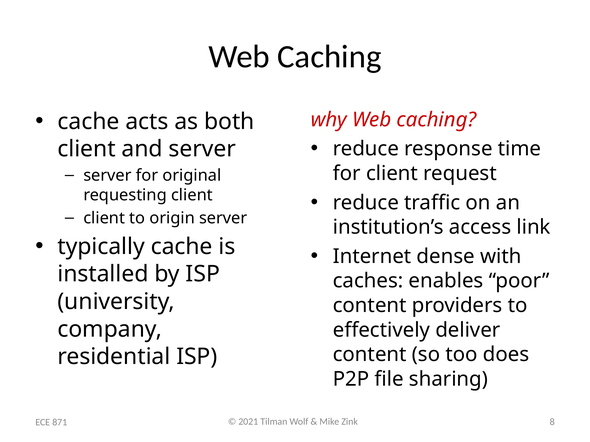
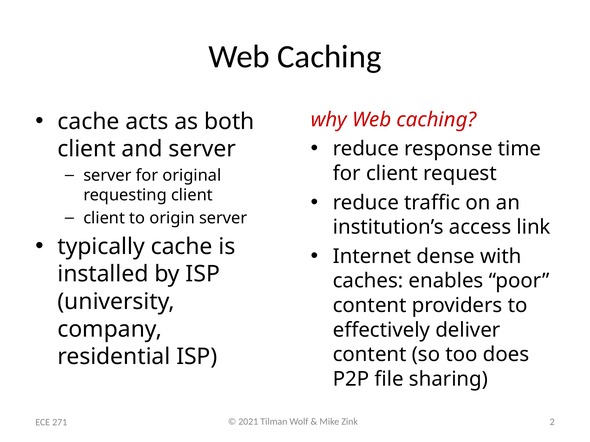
8: 8 -> 2 (552, 422)
871: 871 -> 271 (60, 423)
